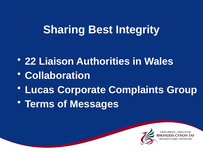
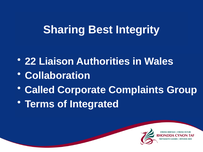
Lucas: Lucas -> Called (40, 90)
Messages: Messages -> Integrated (94, 104)
